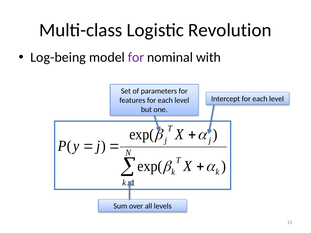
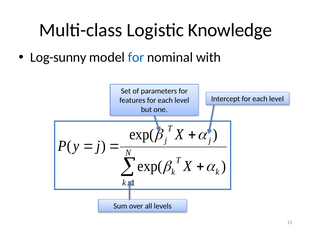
Revolution: Revolution -> Knowledge (230, 30)
Log-being: Log-being -> Log-sunny (58, 57)
for colour: purple -> blue (136, 57)
